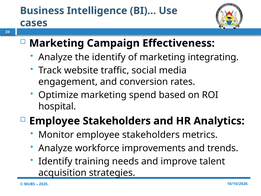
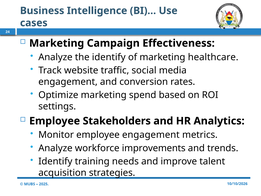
integrating: integrating -> healthcare (213, 57)
hospital: hospital -> settings (57, 106)
Monitor employee stakeholders: stakeholders -> engagement (151, 135)
